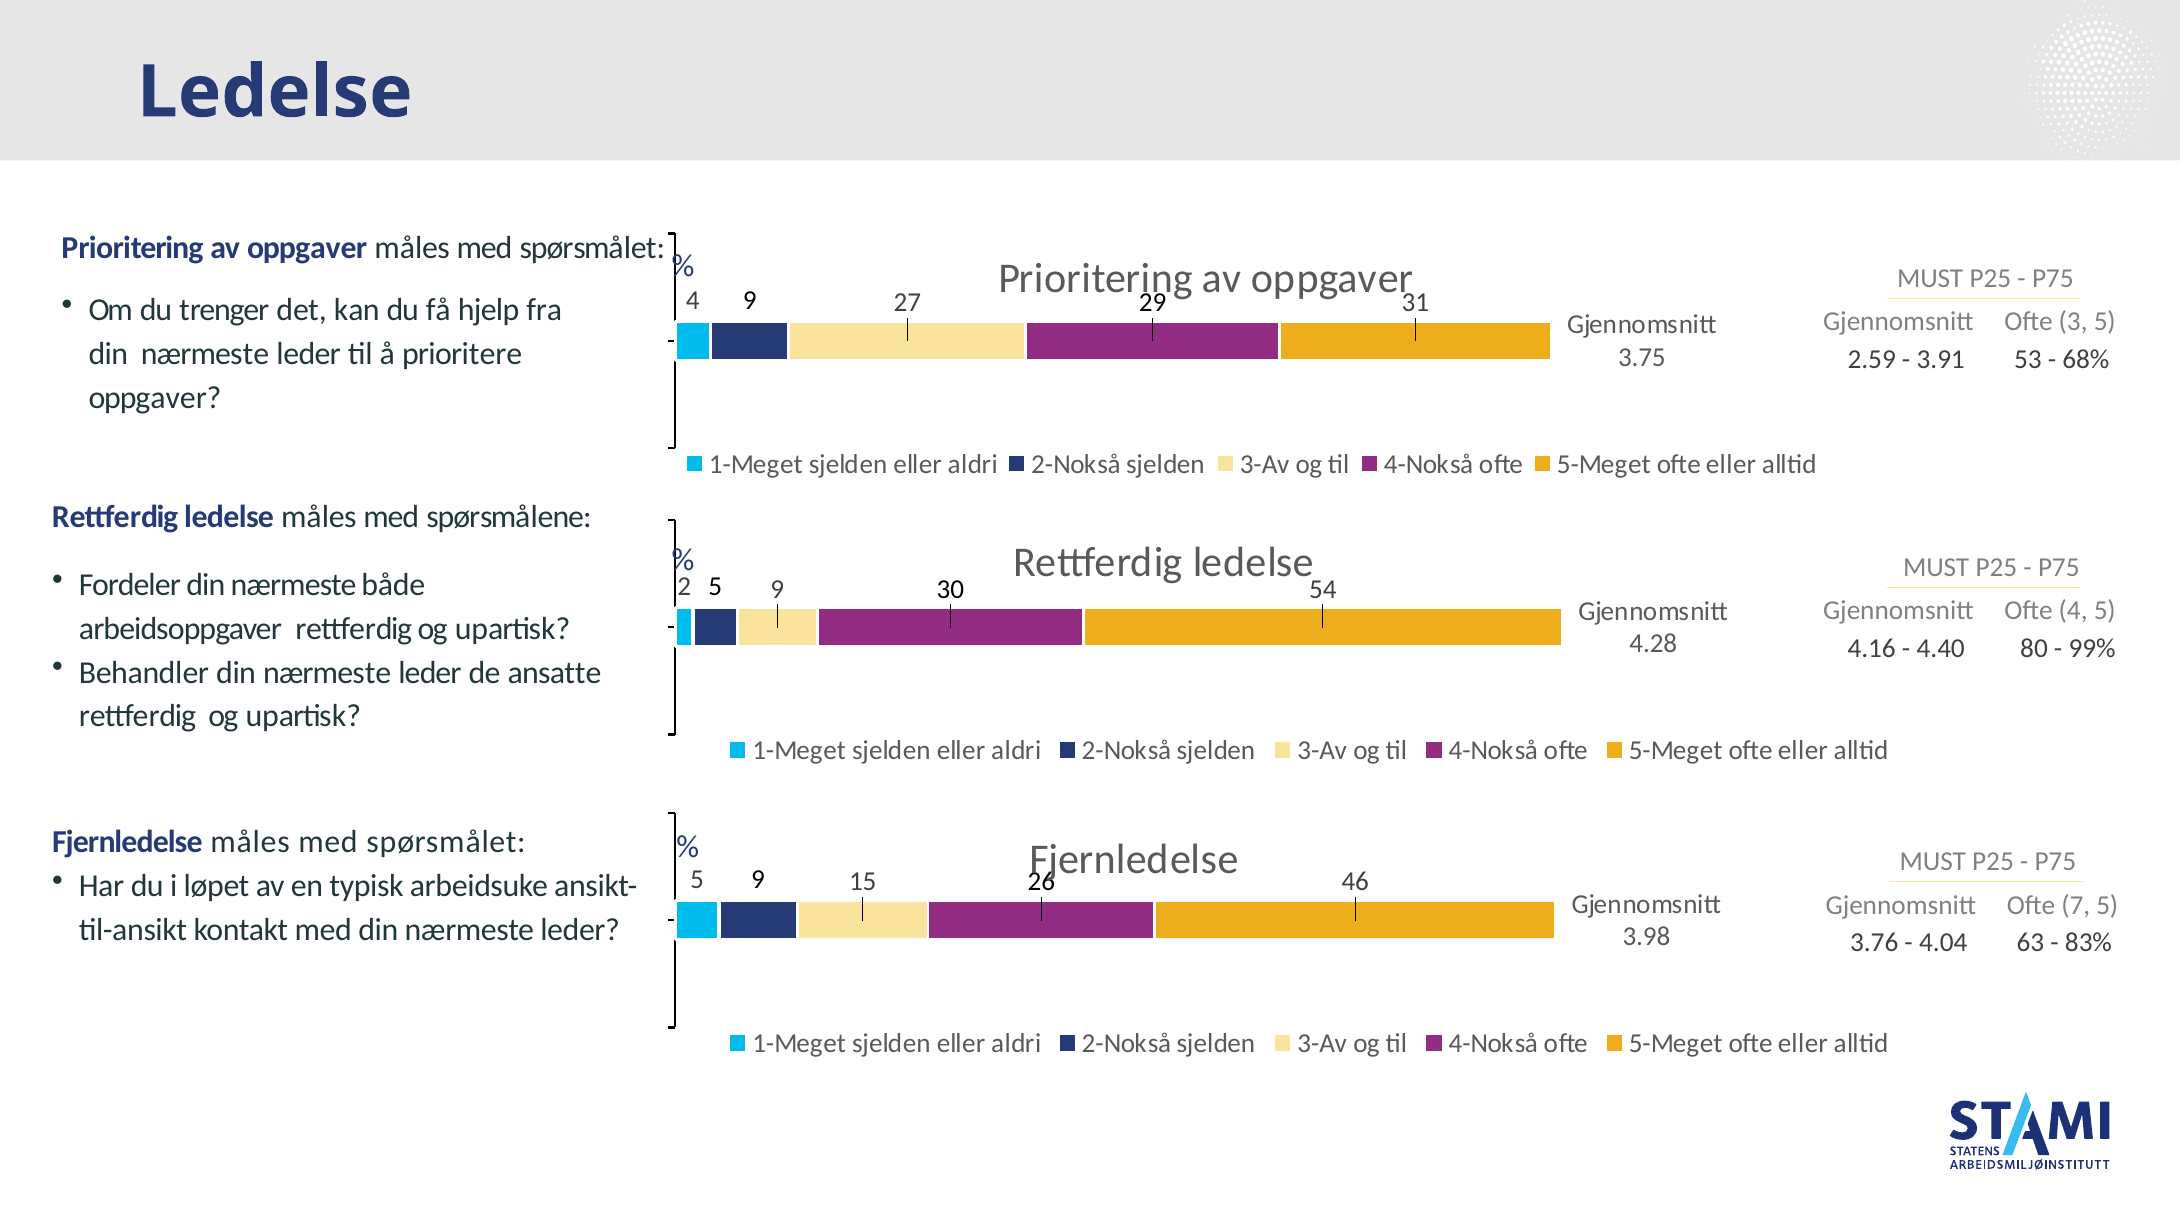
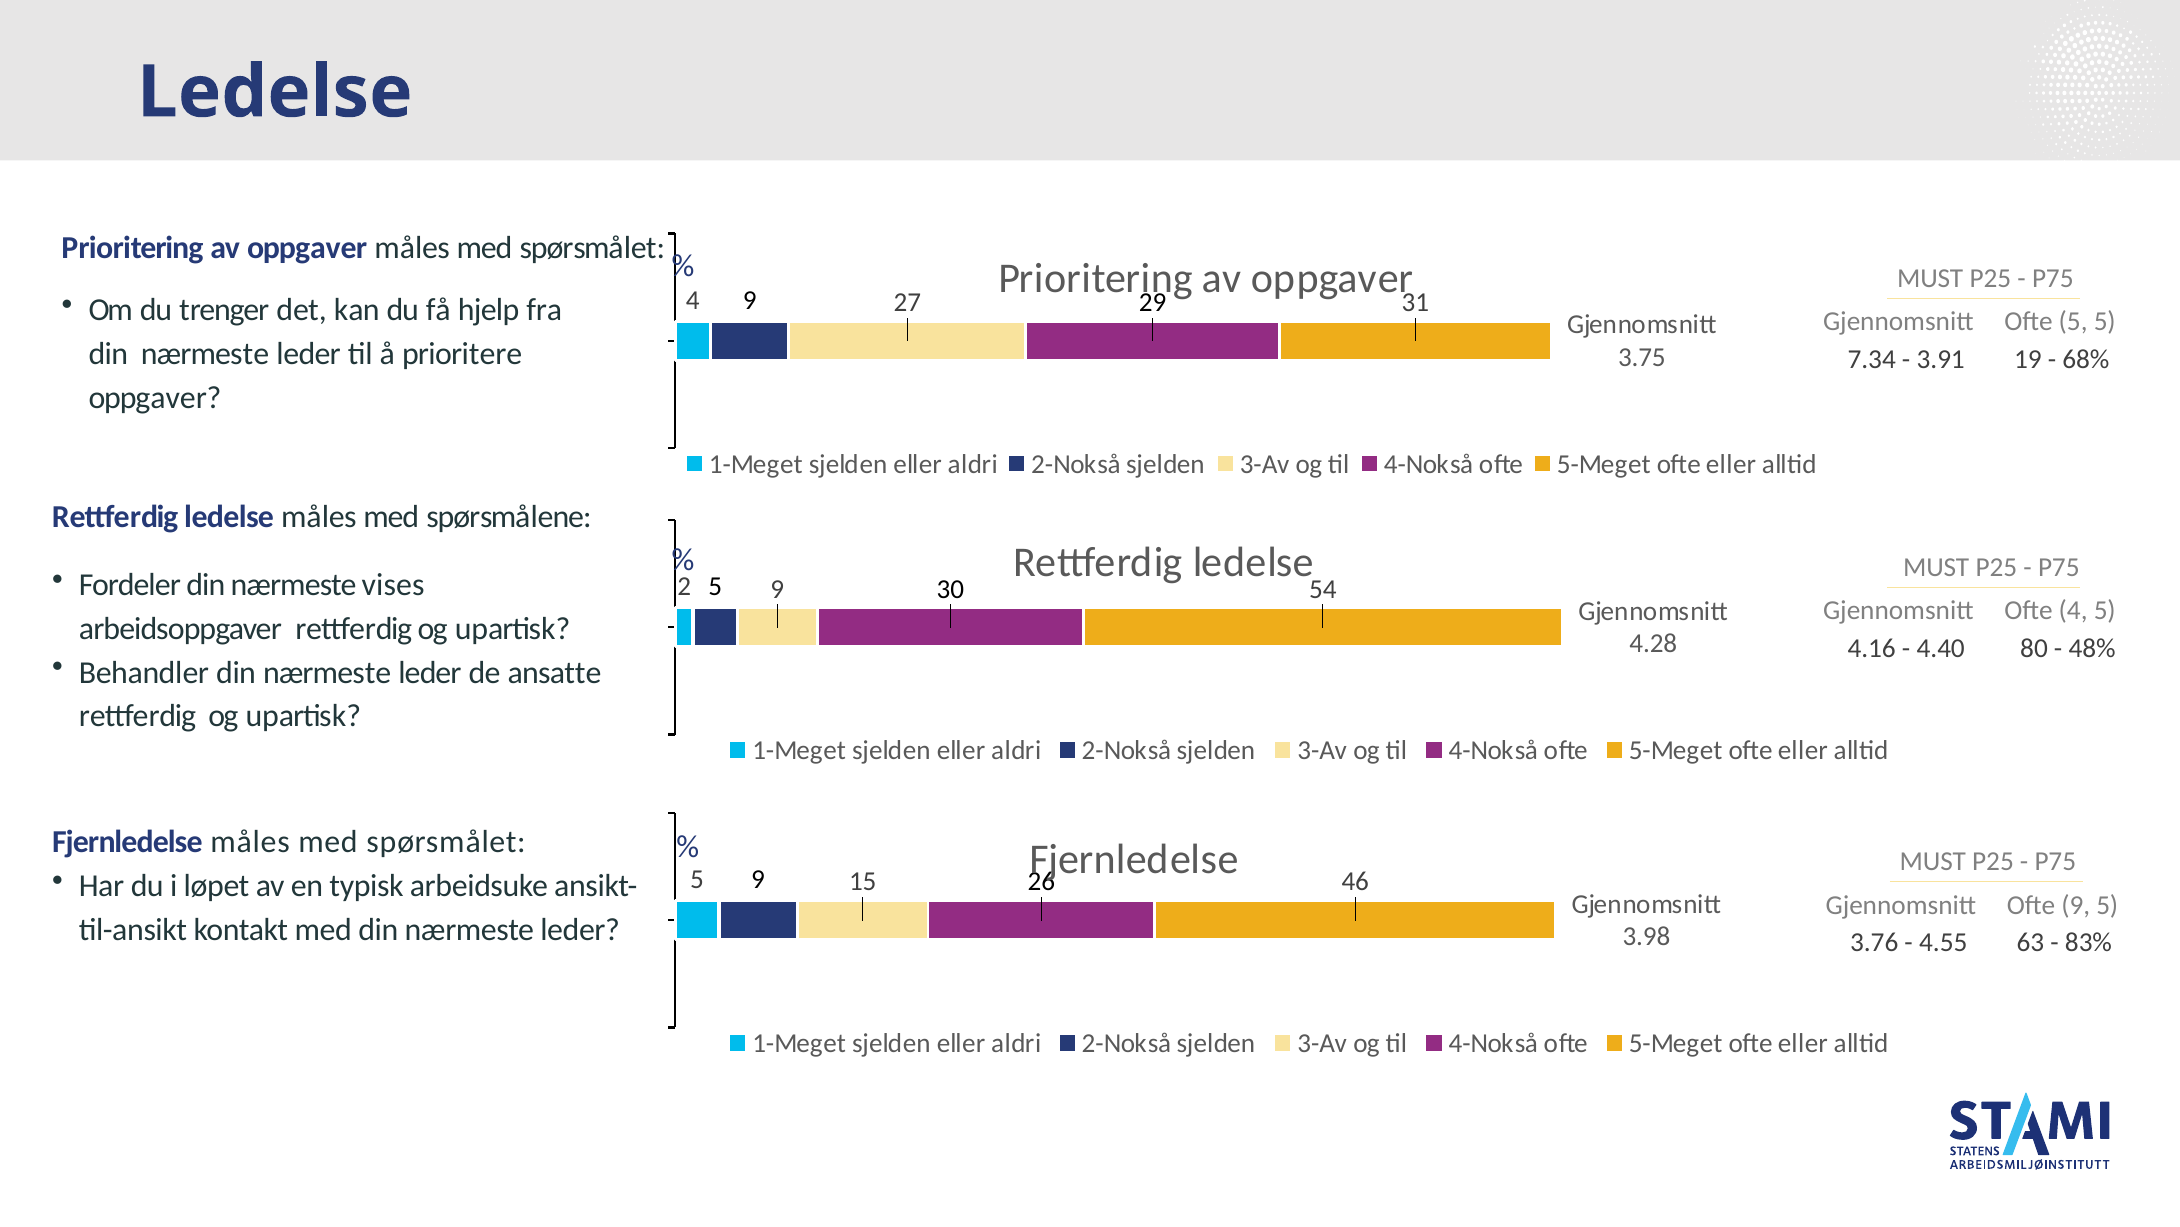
Ofte 3: 3 -> 5 (2073, 322)
2.59: 2.59 -> 7.34 (1872, 359)
53: 53 -> 19 (2028, 359)
både: både -> vises (393, 585)
99%: 99% -> 48% (2092, 648)
Ofte 7: 7 -> 9 (2076, 904)
4.04: 4.04 -> 4.55 (1943, 942)
